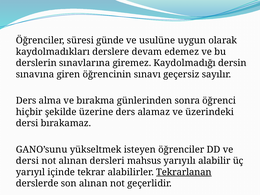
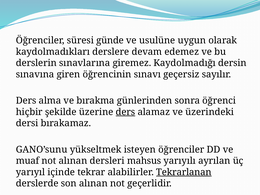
ders underline: none -> present (125, 112)
dersi: dersi -> muaf (27, 161)
alabilir: alabilir -> ayrılan (214, 161)
